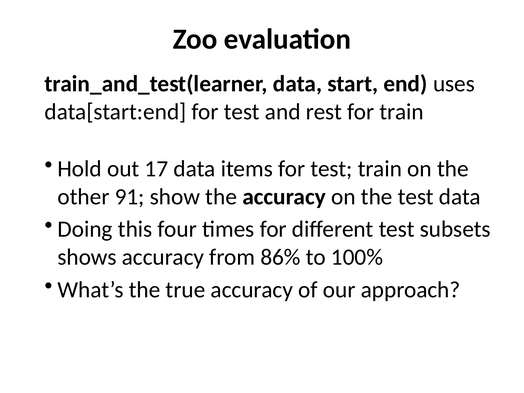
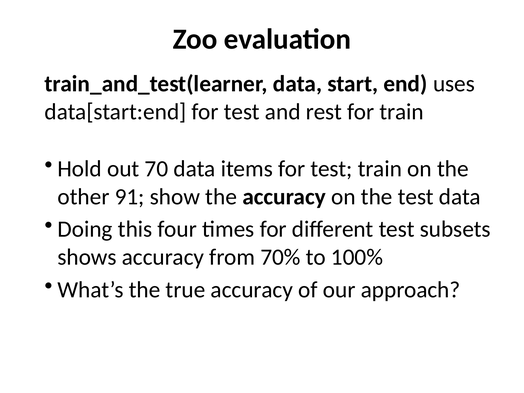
17: 17 -> 70 (156, 169)
86%: 86% -> 70% (280, 257)
